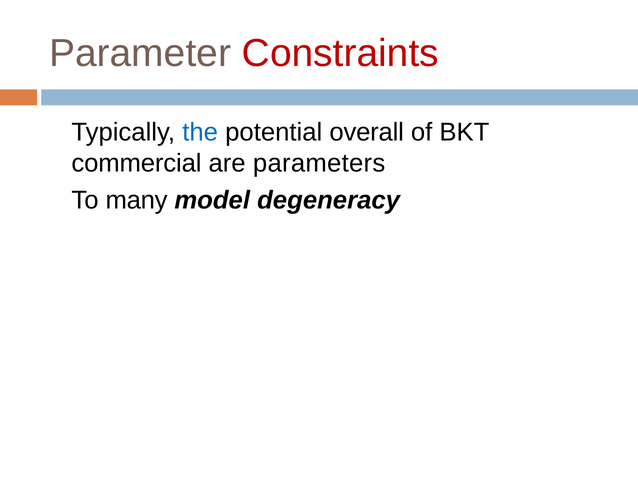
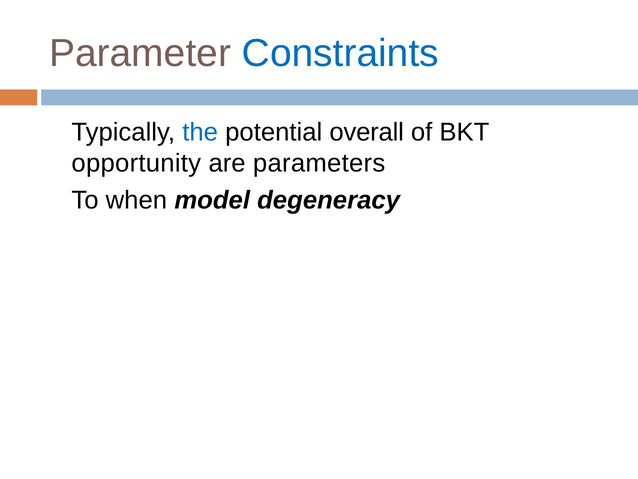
Constraints colour: red -> blue (340, 53)
commercial: commercial -> opportunity (136, 163)
many: many -> when (136, 200)
